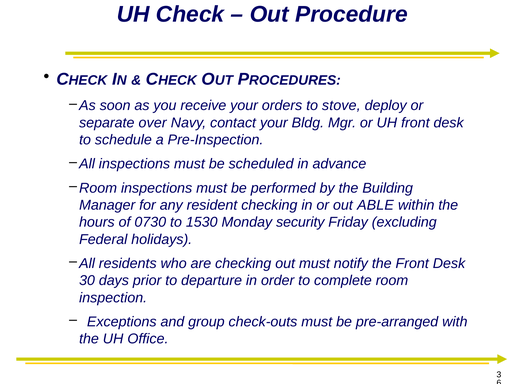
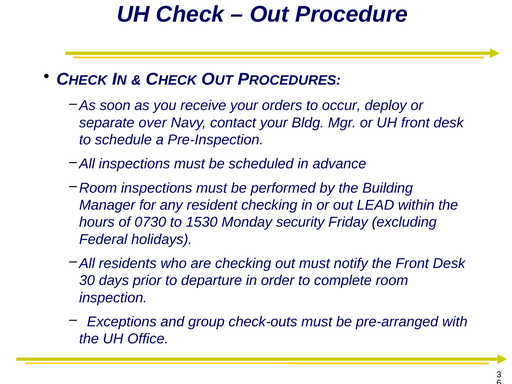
stove: stove -> occur (341, 106)
ABLE: ABLE -> LEAD (376, 205)
